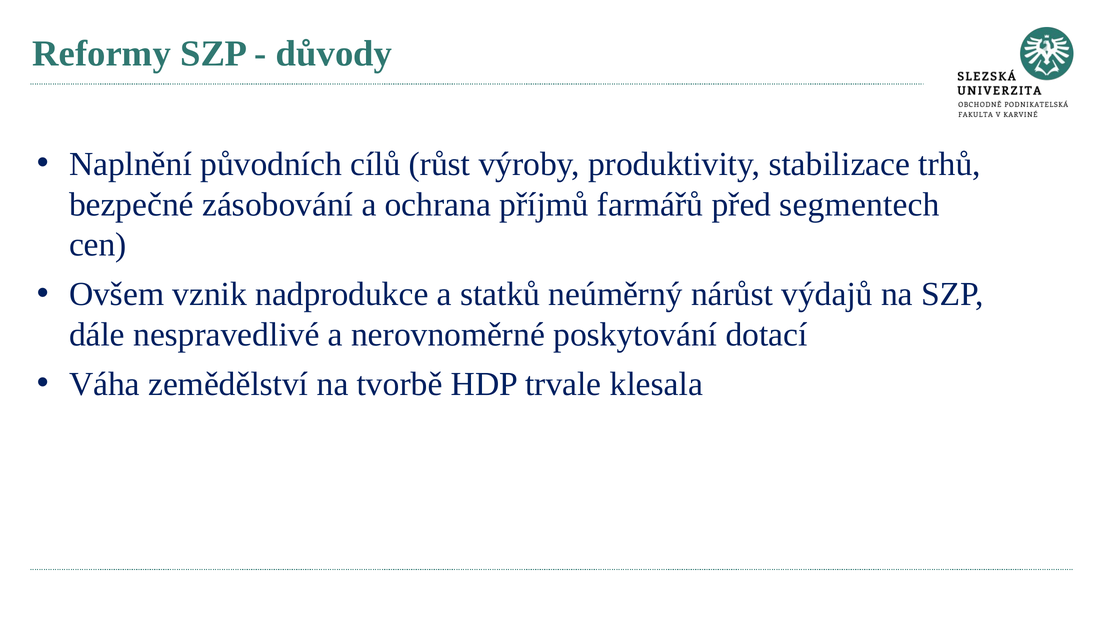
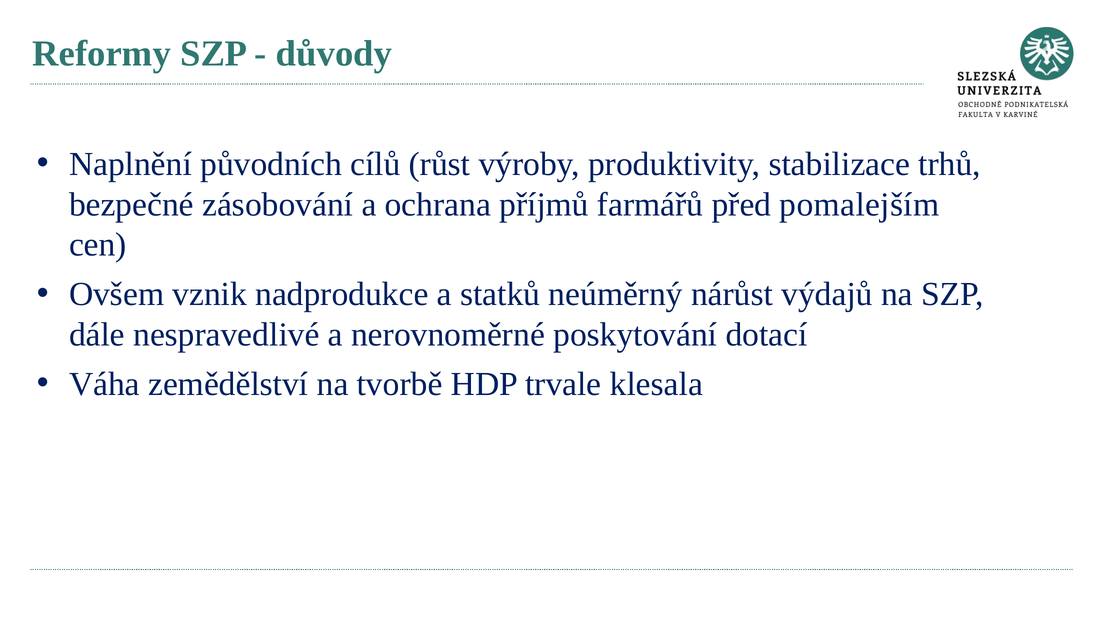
segmentech: segmentech -> pomalejším (859, 205)
